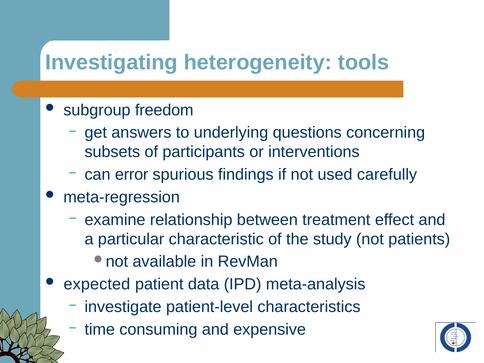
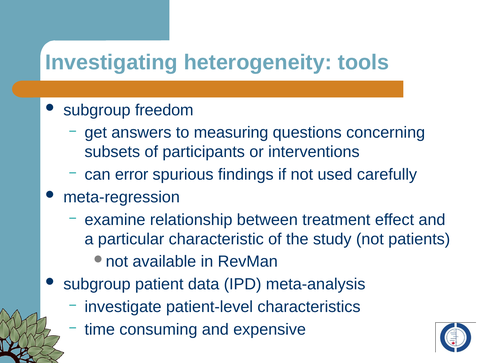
underlying: underlying -> measuring (231, 133)
expected: expected -> subgroup (97, 284)
